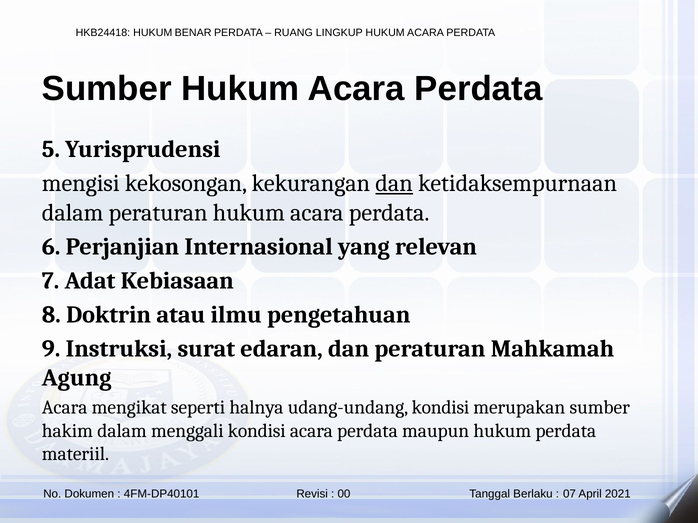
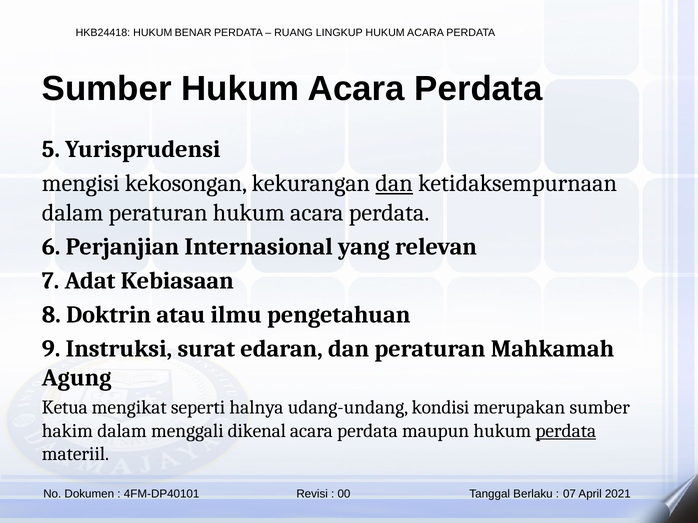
Acara: Acara -> Ketua (65, 408)
menggali kondisi: kondisi -> dikenal (257, 431)
perdata underline: none -> present (566, 431)
